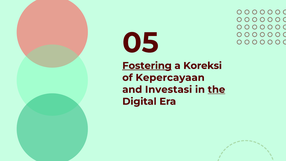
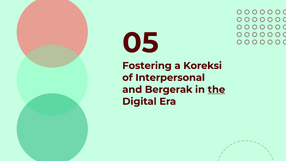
Fostering underline: present -> none (147, 66)
Kepercayaan: Kepercayaan -> Interpersonal (170, 78)
Investasi: Investasi -> Bergerak (169, 89)
